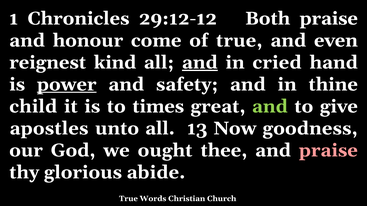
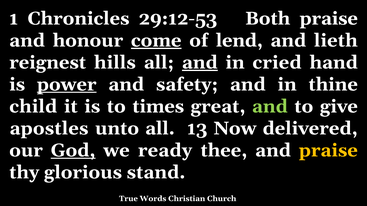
29:12-12: 29:12-12 -> 29:12-53 (178, 19)
come underline: none -> present (156, 41)
of true: true -> lend (239, 41)
even: even -> lieth (336, 41)
kind: kind -> hills (115, 63)
goodness: goodness -> delivered (310, 129)
God underline: none -> present (73, 151)
ought: ought -> ready (165, 151)
praise colour: pink -> yellow (328, 151)
abide: abide -> stand (156, 173)
